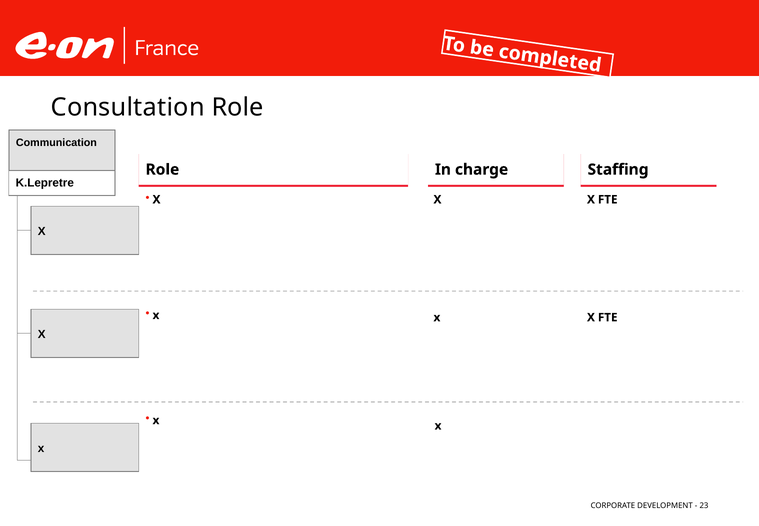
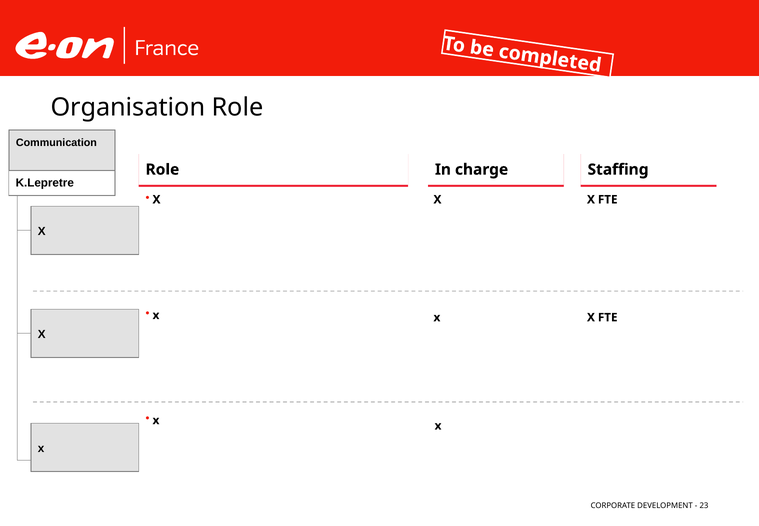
Consultation: Consultation -> Organisation (128, 107)
